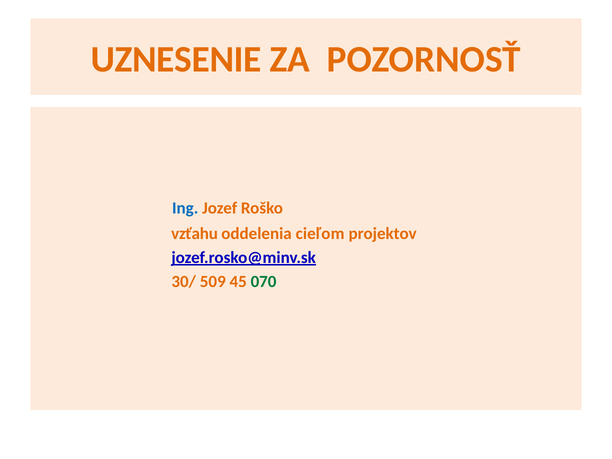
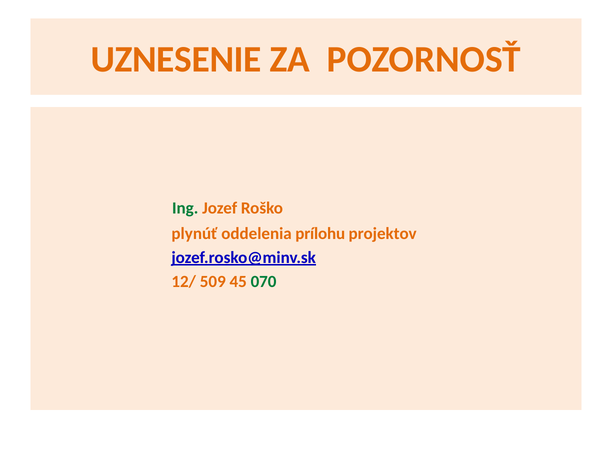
Ing colour: blue -> green (185, 208)
vzťahu: vzťahu -> plynúť (194, 234)
cieľom: cieľom -> prílohu (320, 234)
30/: 30/ -> 12/ (184, 282)
